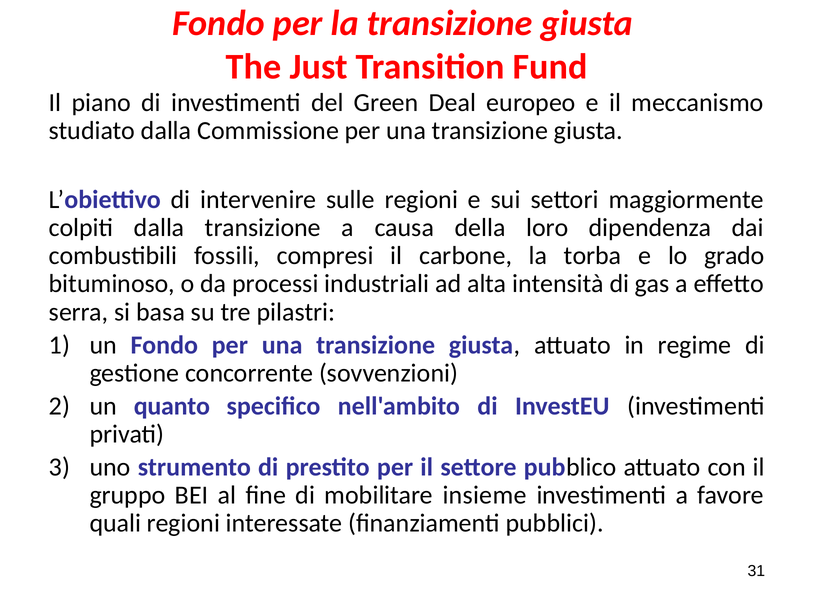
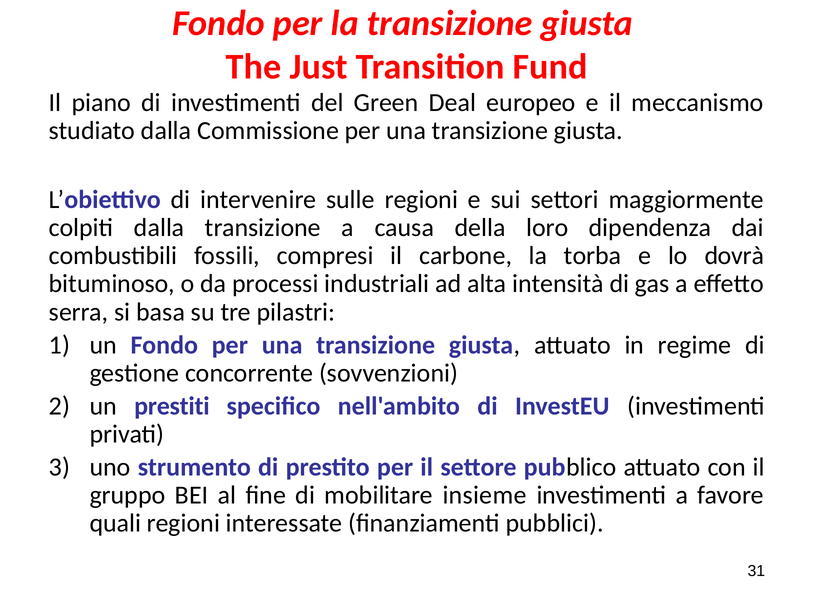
grado: grado -> dovrà (734, 256)
quanto: quanto -> prestiti (172, 406)
